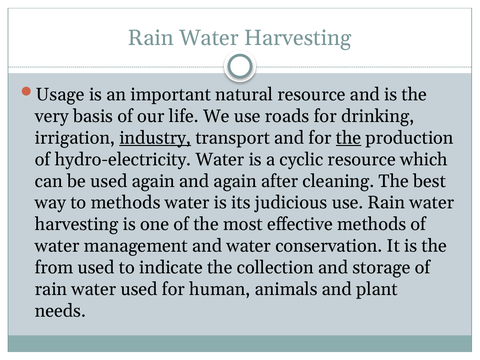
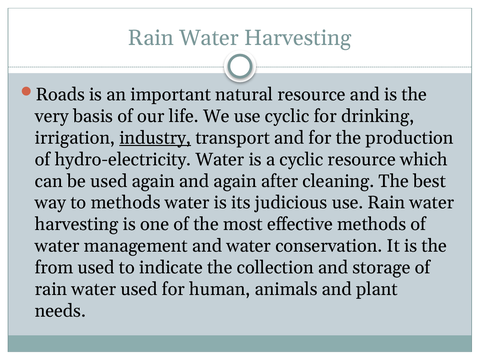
Usage: Usage -> Roads (60, 95)
use roads: roads -> cyclic (287, 116)
the underline: present -> none (349, 138)
